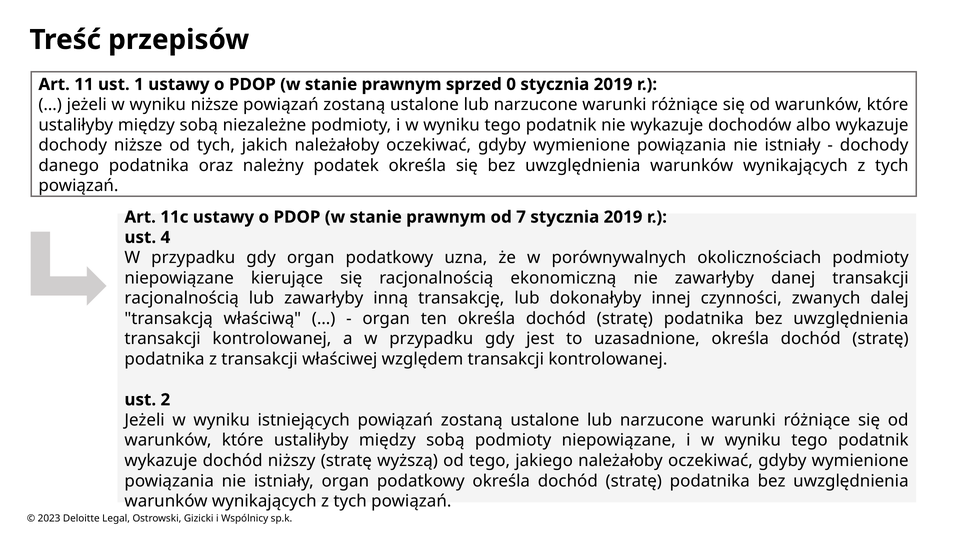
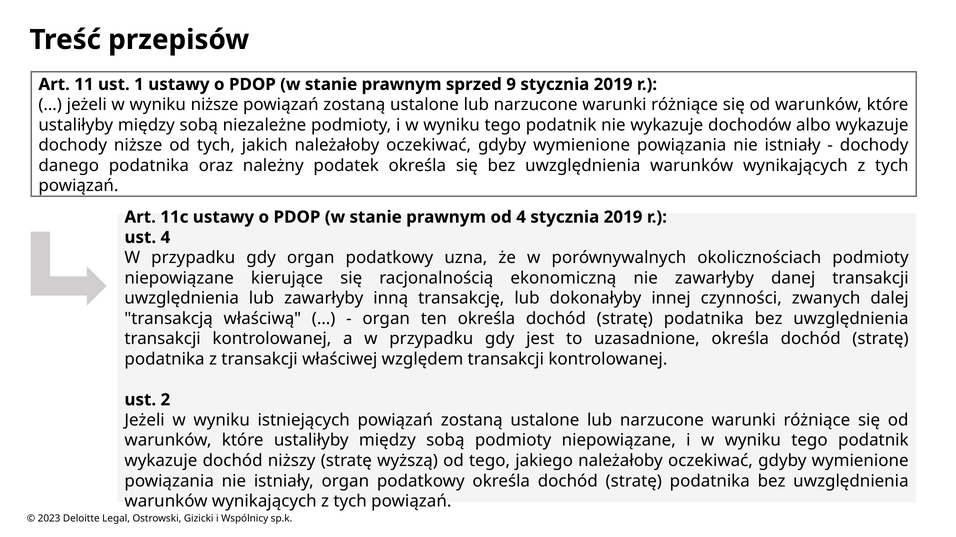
0: 0 -> 9 (511, 84)
od 7: 7 -> 4 (521, 217)
racjonalnością: racjonalnością -> uwzględnienia (182, 299)
